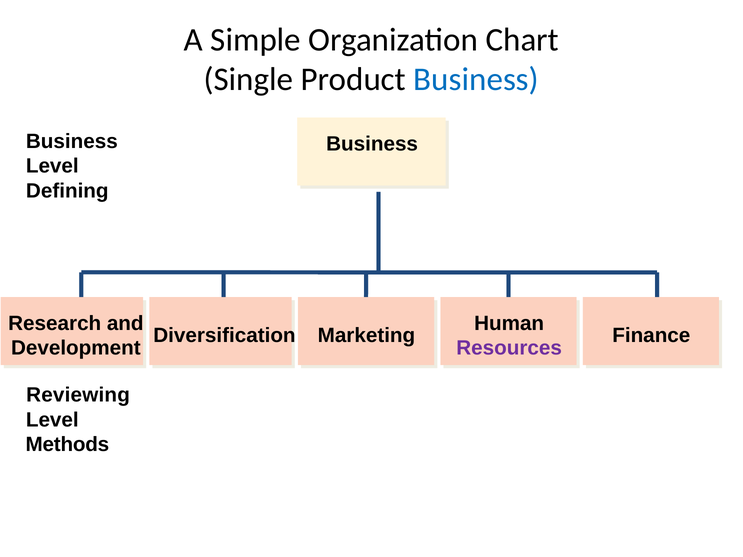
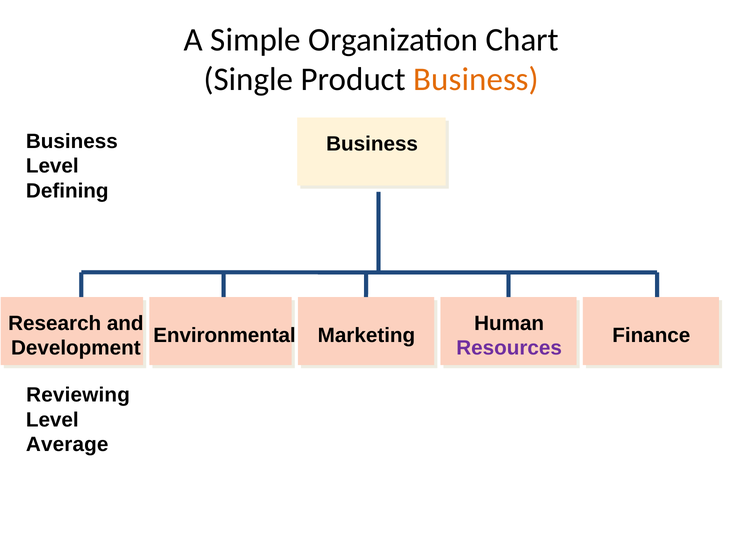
Business colour: blue -> orange (476, 79)
Diversification: Diversification -> Environmental (224, 336)
Methods: Methods -> Average (67, 445)
